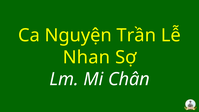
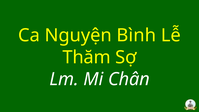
Trần: Trần -> Bình (136, 35)
Nhan: Nhan -> Thăm (87, 57)
